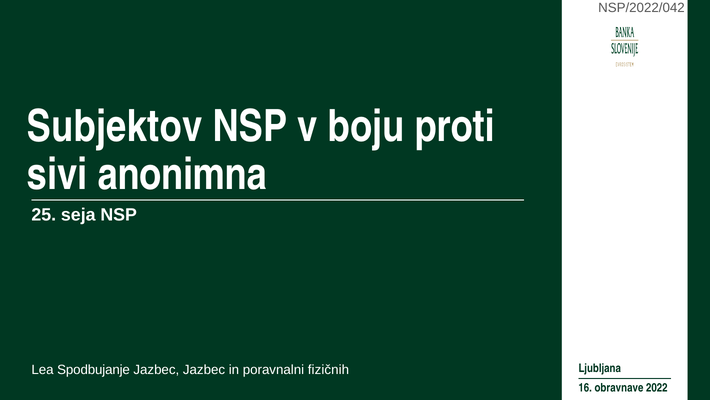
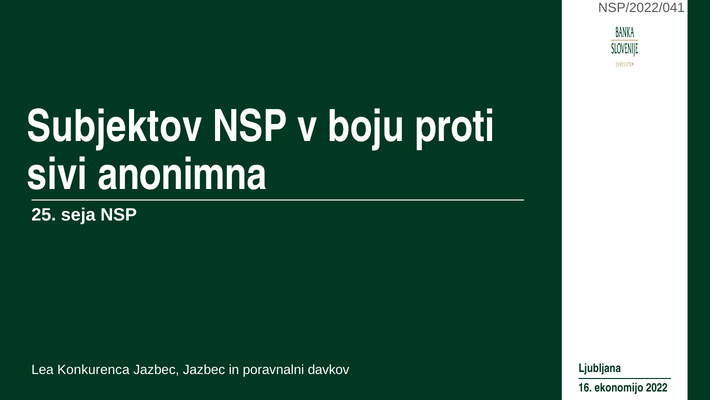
NSP/2022/042: NSP/2022/042 -> NSP/2022/041 (641, 8)
Spodbujanje: Spodbujanje -> Konkurenca (93, 370)
fizičnih: fizičnih -> davkov (329, 370)
obravnave: obravnave -> ekonomijo (619, 387)
